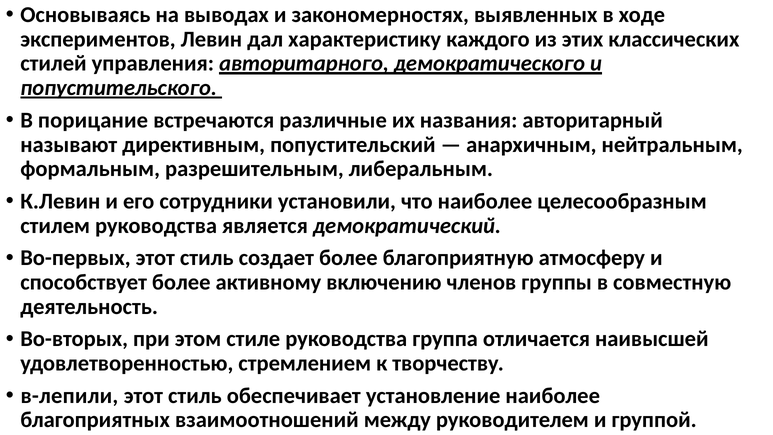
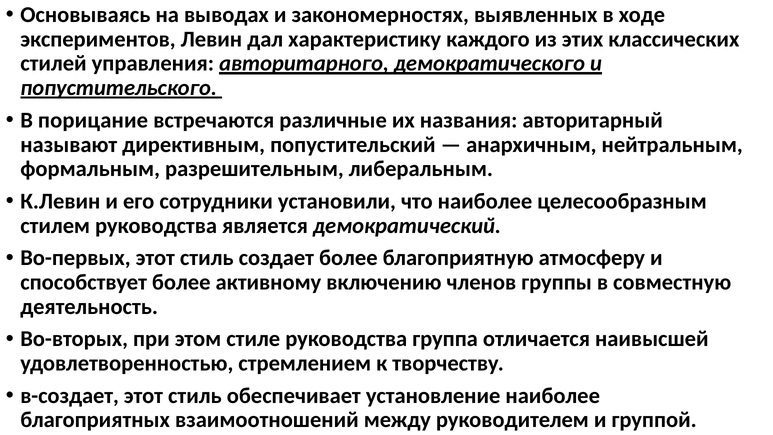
в-лепили: в-лепили -> в-создает (70, 396)
